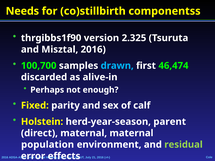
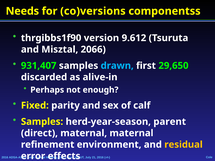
co)stillbirth: co)stillbirth -> co)versions (93, 11)
2.325: 2.325 -> 9.612 (134, 38)
Misztal 2016: 2016 -> 2066 (93, 50)
100,700: 100,700 -> 931,407 (39, 66)
46,474: 46,474 -> 29,650 (173, 66)
Holstein: Holstein -> Samples (42, 122)
population: population -> refinement (48, 145)
residual colour: light green -> yellow (183, 145)
